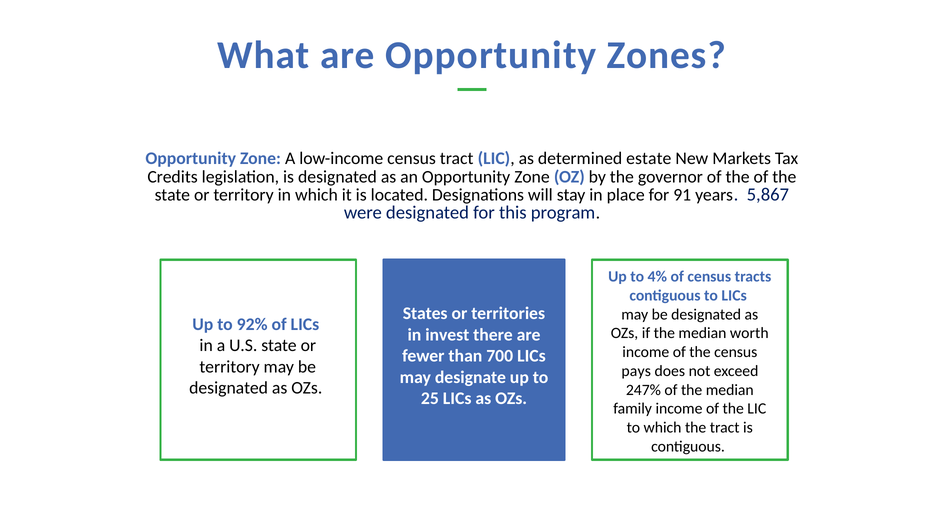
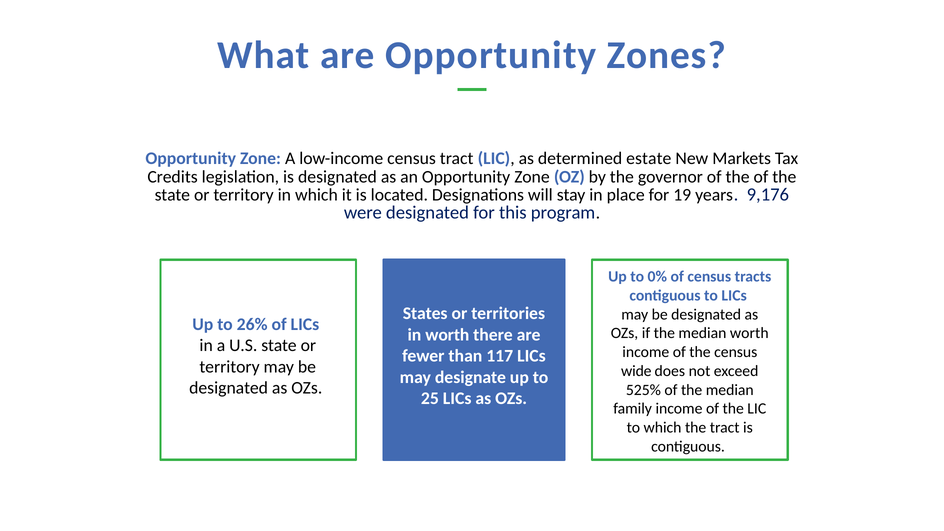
91: 91 -> 19 (682, 195)
5,867: 5,867 -> 9,176 (768, 195)
4%: 4% -> 0% (657, 277)
92%: 92% -> 26% (252, 324)
in invest: invest -> worth (447, 335)
700: 700 -> 117 (500, 356)
pays: pays -> wide (636, 371)
247%: 247% -> 525% (643, 390)
